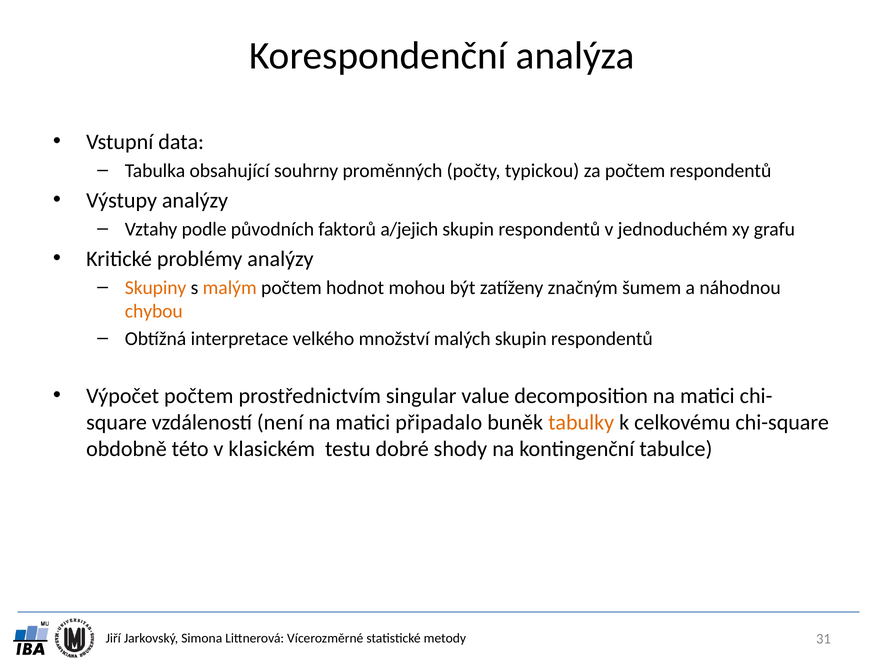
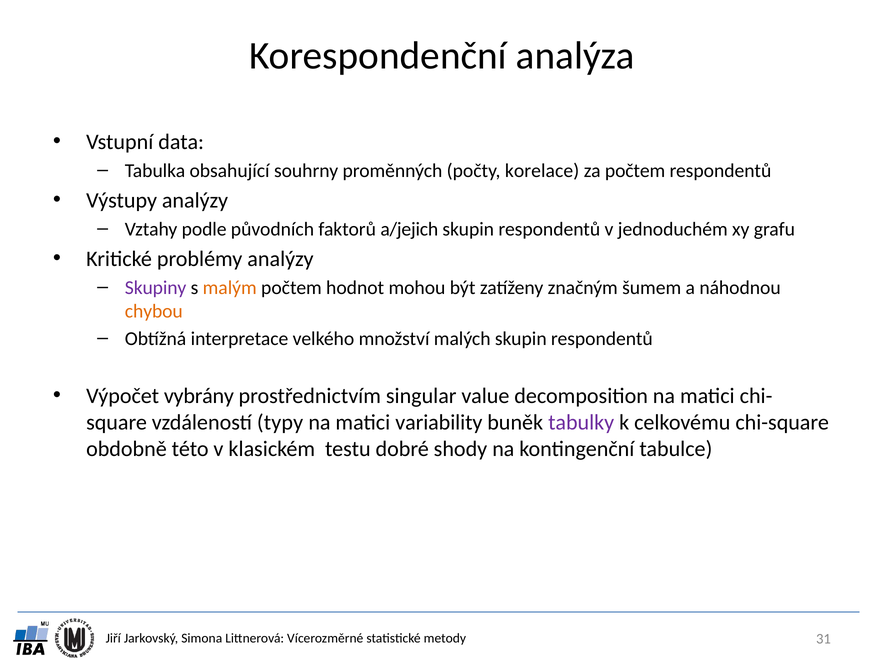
typickou: typickou -> korelace (542, 171)
Skupiny colour: orange -> purple (156, 288)
Výpočet počtem: počtem -> vybrány (199, 396)
není: není -> typy (280, 422)
připadalo: připadalo -> variability (439, 422)
tabulky colour: orange -> purple (581, 422)
